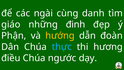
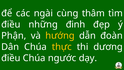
danh: danh -> thâm (93, 13)
giáo: giáo -> điều (11, 24)
thực colour: light blue -> yellow (62, 47)
hương: hương -> dương (108, 47)
